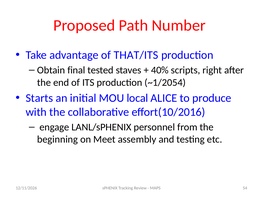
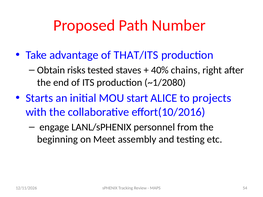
final: final -> risks (76, 70)
scripts: scripts -> chains (186, 70)
~1/2054: ~1/2054 -> ~1/2080 (165, 83)
local: local -> start (137, 98)
produce: produce -> projects (212, 98)
